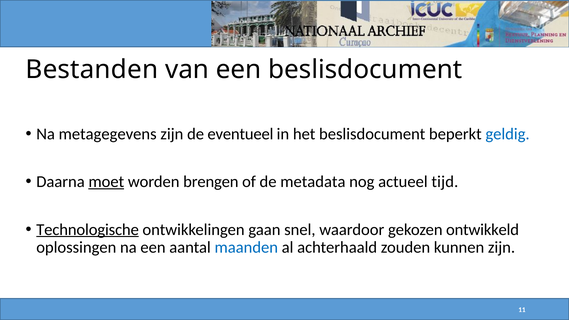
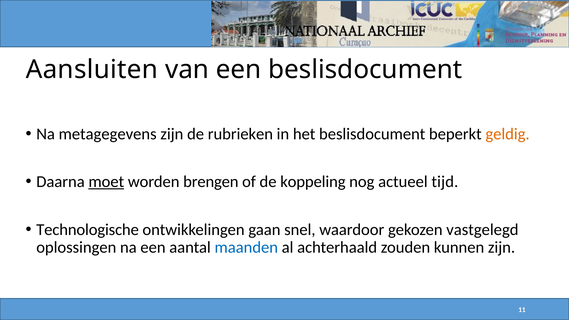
Bestanden: Bestanden -> Aansluiten (92, 70)
eventueel: eventueel -> rubrieken (240, 134)
geldig colour: blue -> orange (508, 134)
metadata: metadata -> koppeling (313, 182)
Technologische underline: present -> none (88, 230)
ontwikkeld: ontwikkeld -> vastgelegd (482, 230)
